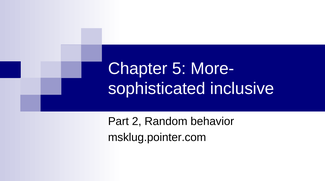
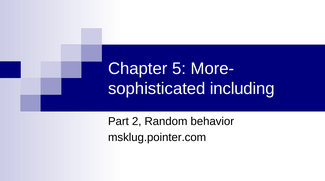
inclusive: inclusive -> including (242, 88)
